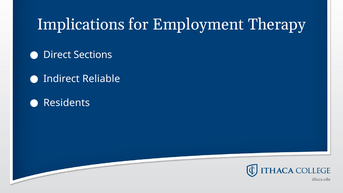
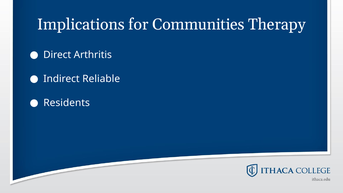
Employment: Employment -> Communities (198, 24)
Sections: Sections -> Arthritis (93, 55)
